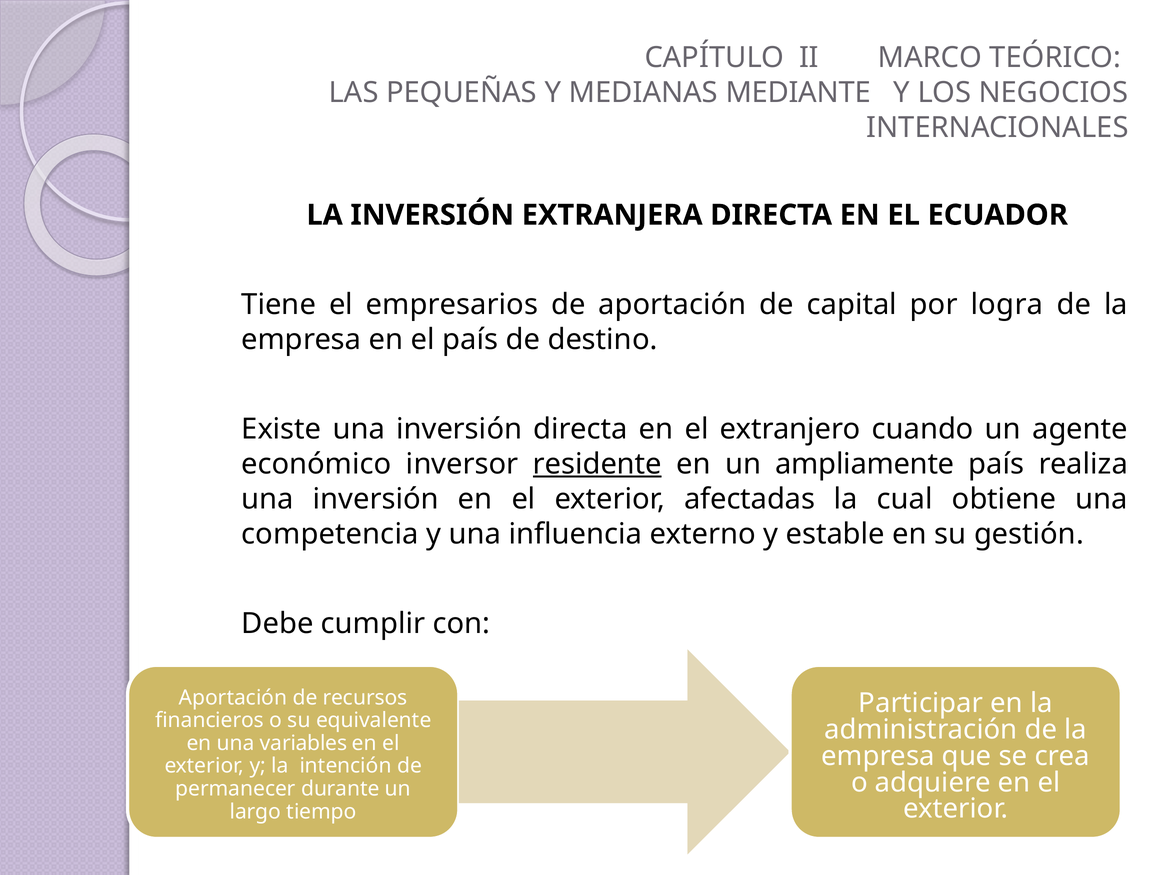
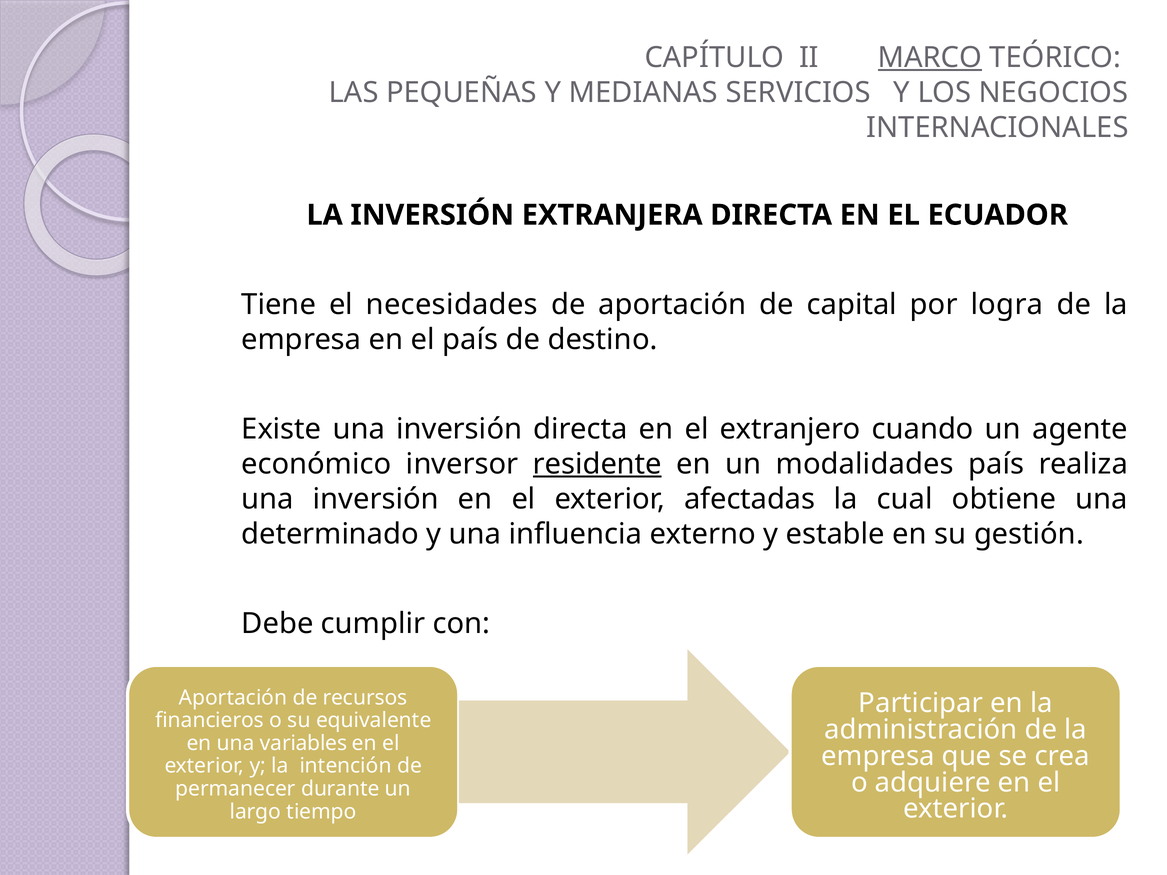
MARCO underline: none -> present (930, 57)
MEDIANTE: MEDIANTE -> SERVICIOS (798, 92)
empresarios: empresarios -> necesidades (452, 305)
ampliamente: ampliamente -> modalidades (865, 464)
competencia: competencia -> determinado (330, 534)
